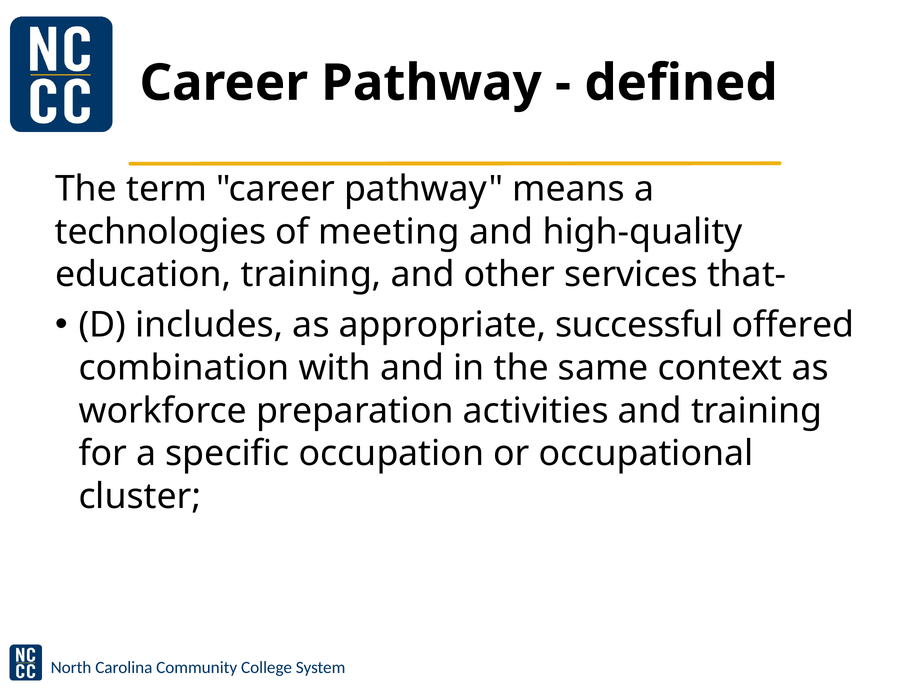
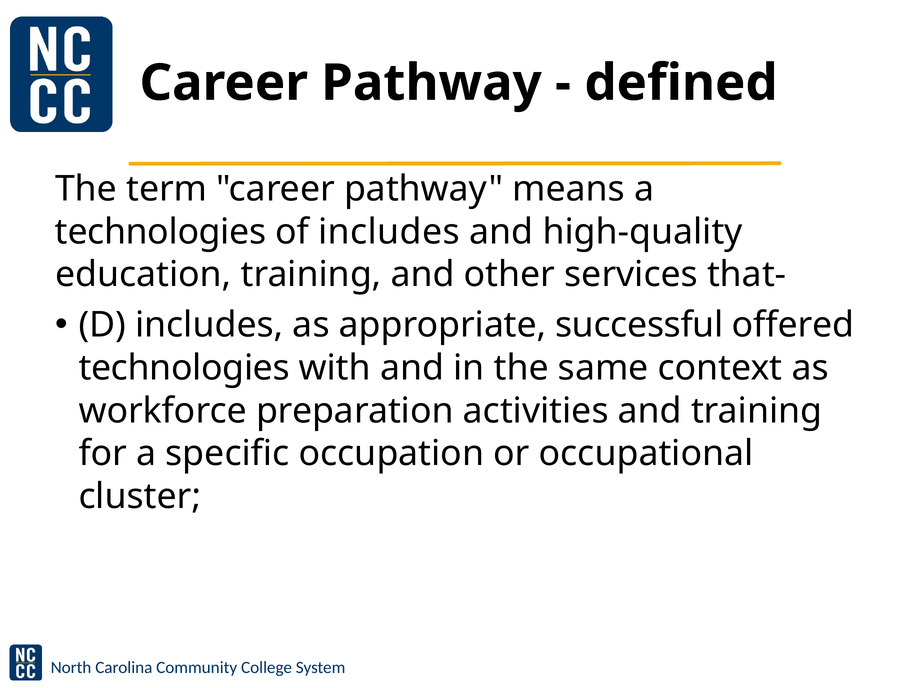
of meeting: meeting -> includes (389, 232)
combination: combination -> technologies (184, 368)
